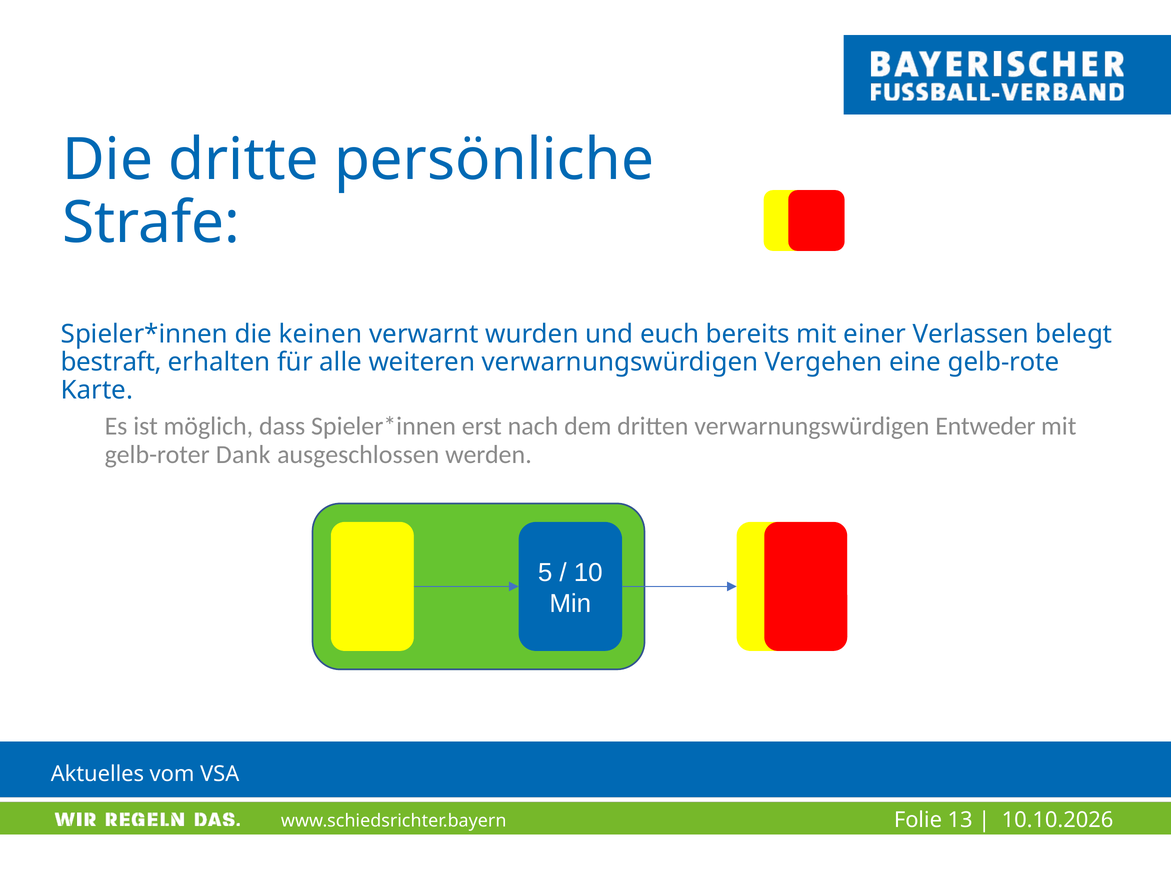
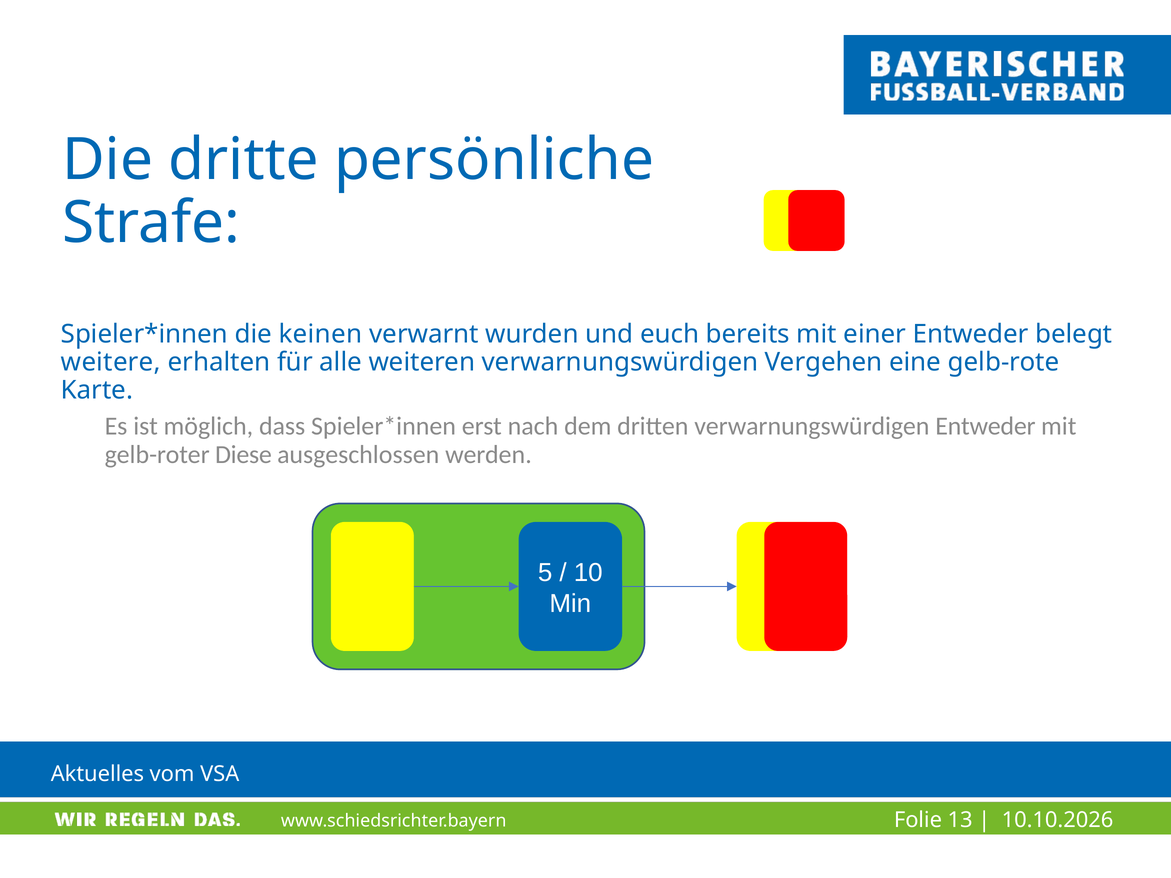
einer Verlassen: Verlassen -> Entweder (971, 334)
bestraft: bestraft -> weitere (111, 362)
Dank: Dank -> Diese (243, 455)
